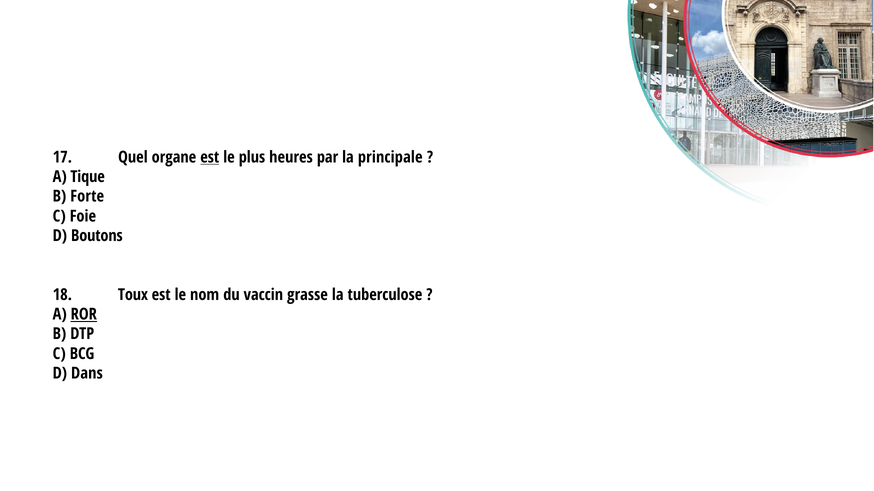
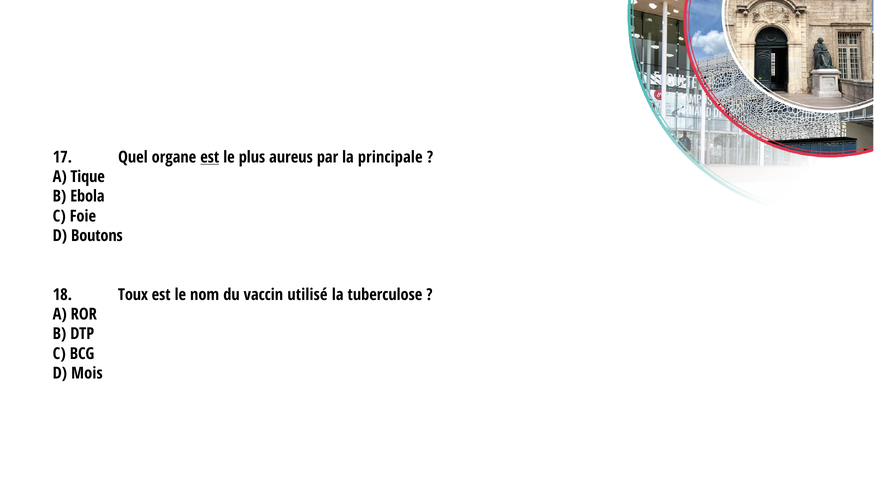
heures: heures -> aureus (291, 157)
Forte: Forte -> Ebola (87, 197)
grasse: grasse -> utilisé (307, 295)
ROR underline: present -> none (84, 315)
Dans: Dans -> Mois (87, 374)
